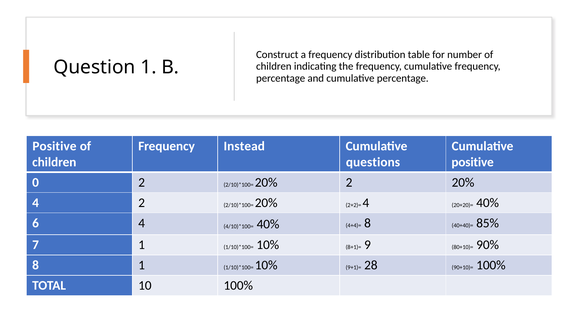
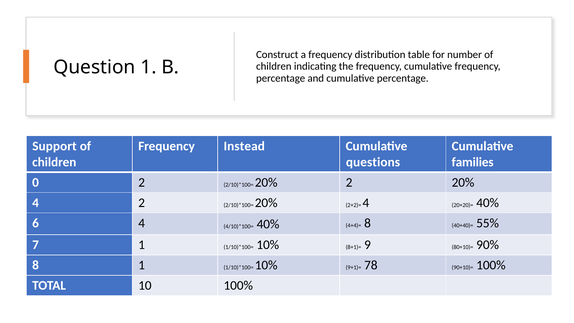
Positive: Positive -> Support (54, 146)
positive: positive -> families (473, 162)
85%: 85% -> 55% (488, 223)
28: 28 -> 78 (371, 265)
